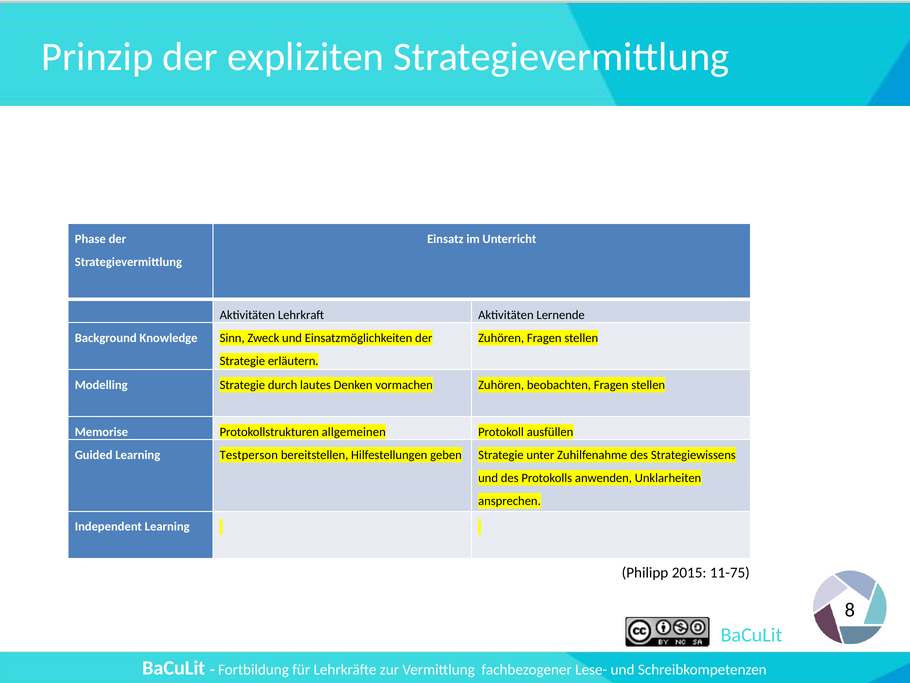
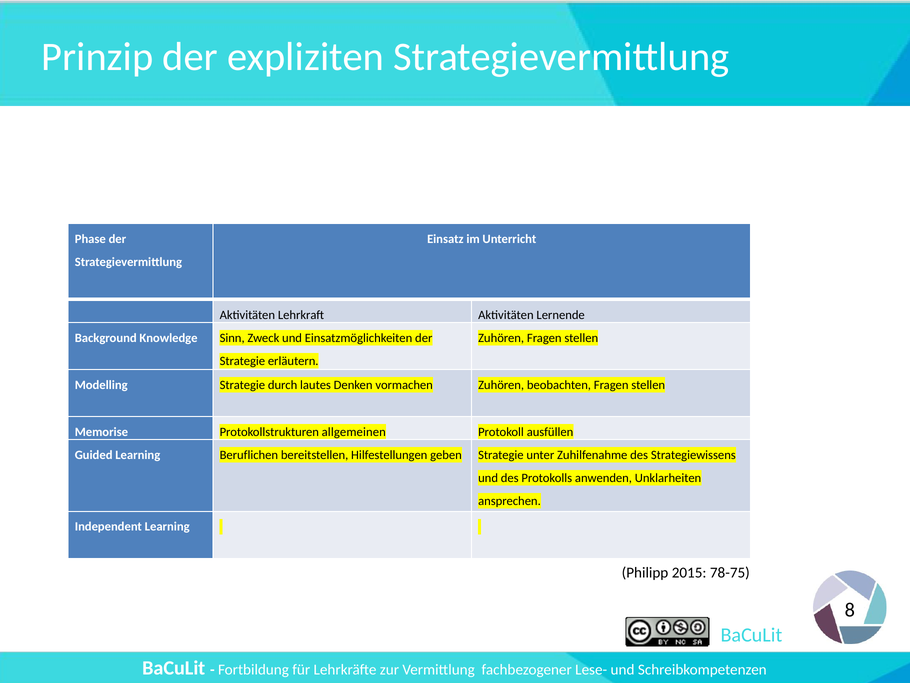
Testperson: Testperson -> Beruflichen (249, 455)
11-75: 11-75 -> 78-75 (730, 572)
